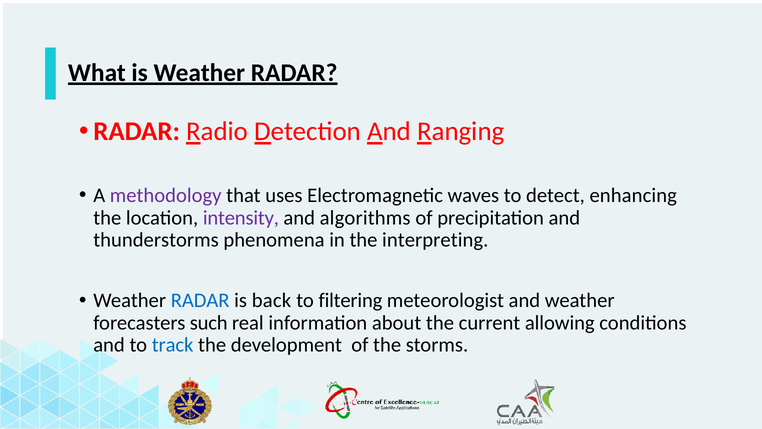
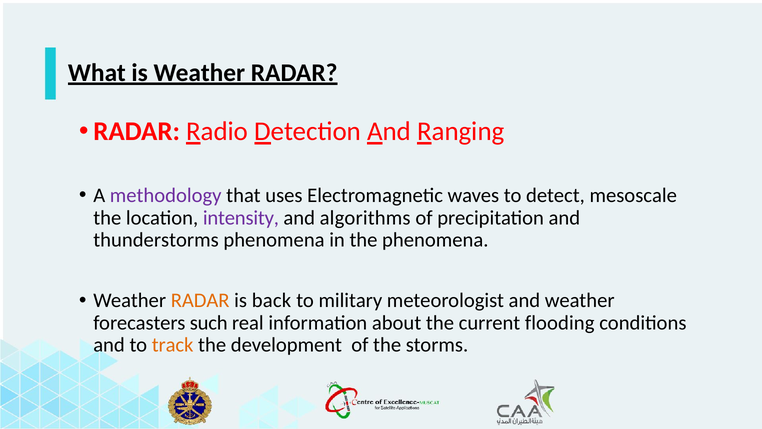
enhancing: enhancing -> mesoscale (633, 195)
the interpreting: interpreting -> phenomena (435, 240)
RADAR colour: blue -> orange (200, 300)
filtering: filtering -> military (350, 300)
allowing: allowing -> flooding (560, 323)
track colour: blue -> orange (173, 345)
